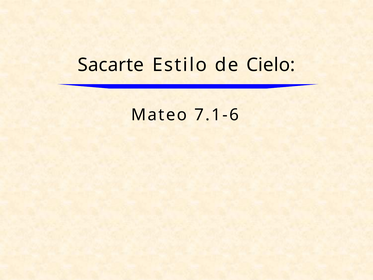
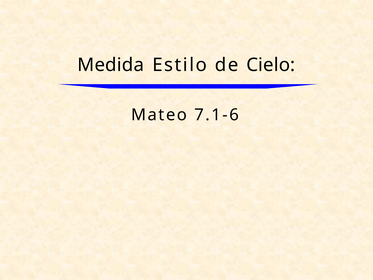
Sacarte: Sacarte -> Medida (111, 65)
